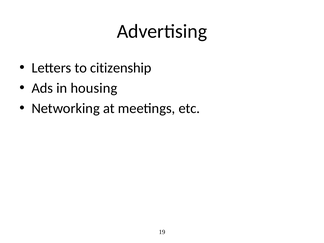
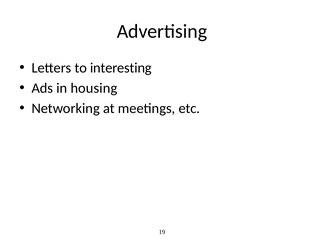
citizenship: citizenship -> interesting (121, 68)
